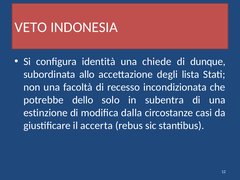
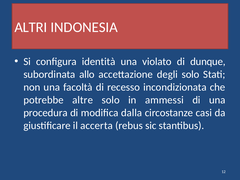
VETO: VETO -> ALTRI (31, 27)
chiede: chiede -> violato (157, 62)
degli lista: lista -> solo (191, 74)
dello: dello -> altre (83, 100)
subentra: subentra -> ammessi (164, 100)
estinzione: estinzione -> procedura (45, 113)
